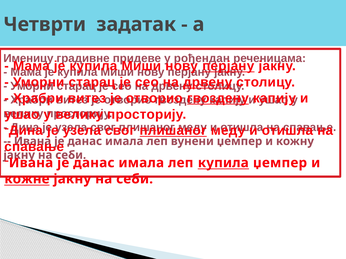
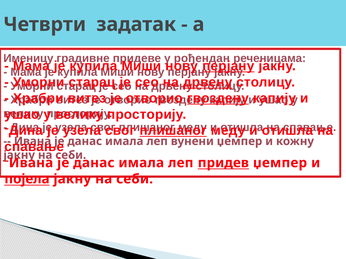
леп купила: купила -> придев (223, 163)
кожне: кожне -> појела (27, 179)
